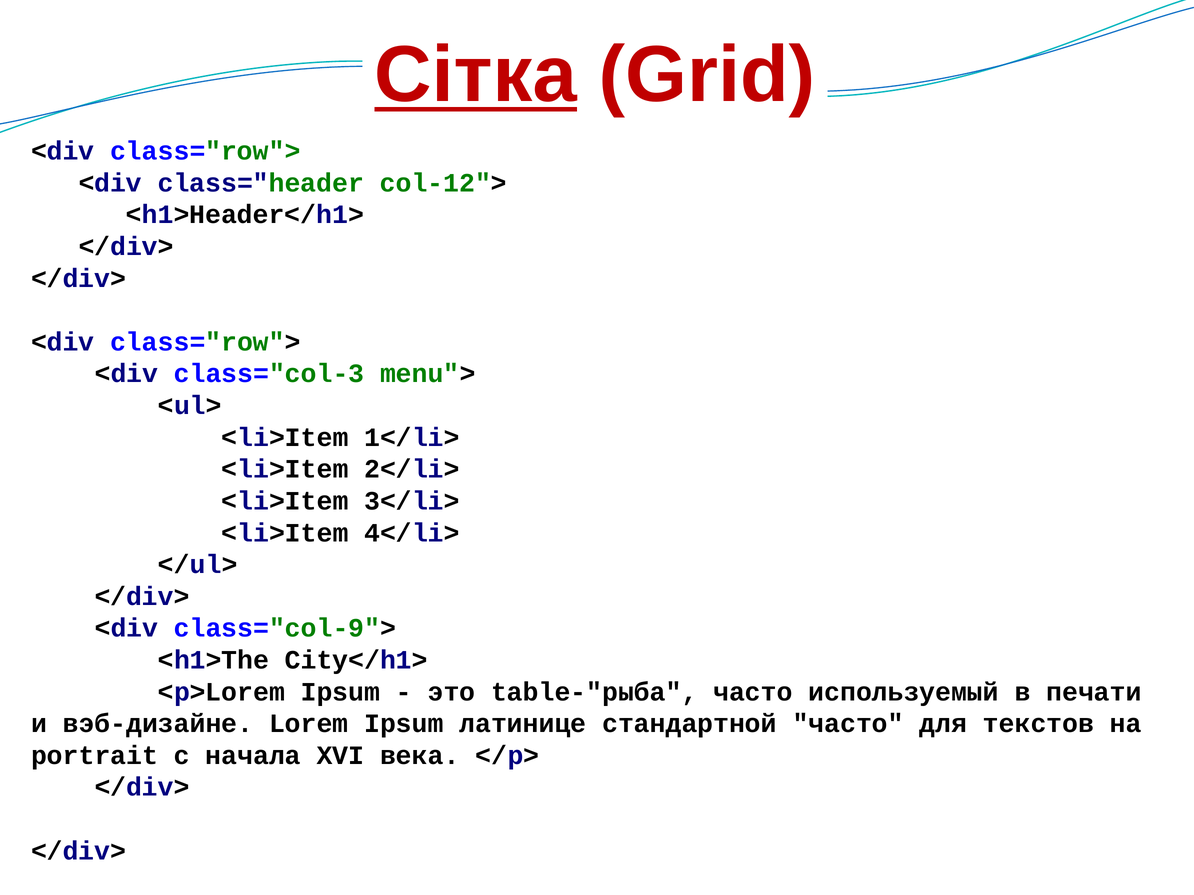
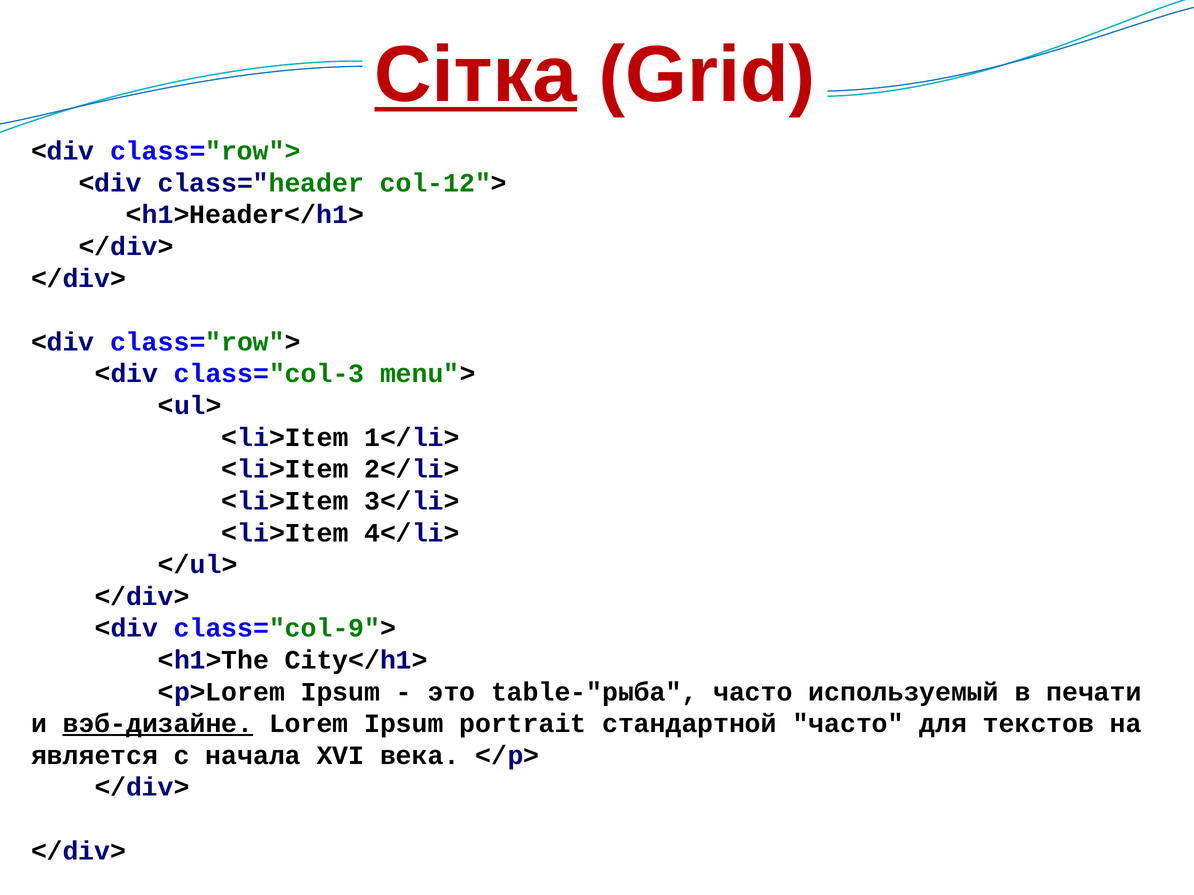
вэб-дизайне underline: none -> present (158, 724)
латинице: латинице -> portrait (523, 724)
portrait: portrait -> является (95, 756)
